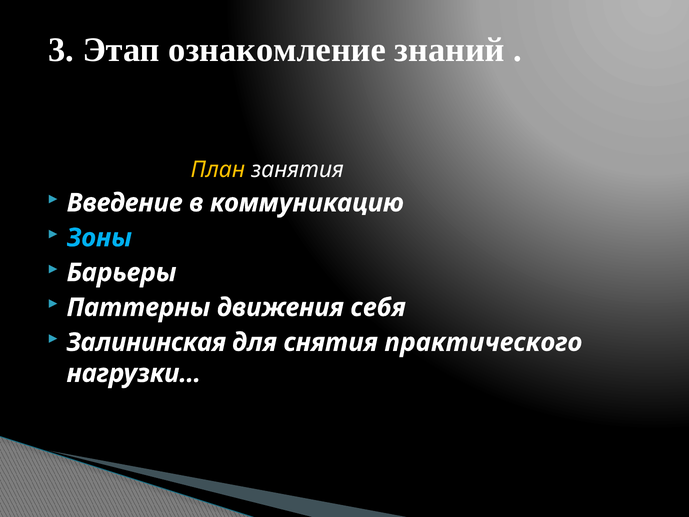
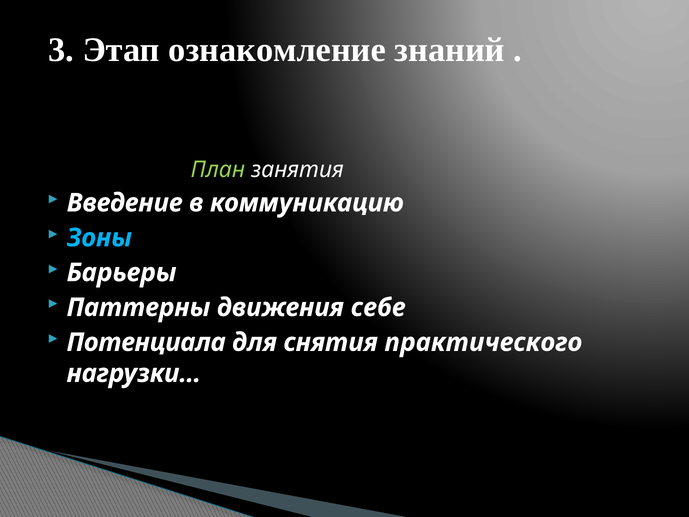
План colour: yellow -> light green (218, 169)
себя: себя -> себе (378, 307)
Залининская: Залининская -> Потенциала (146, 342)
